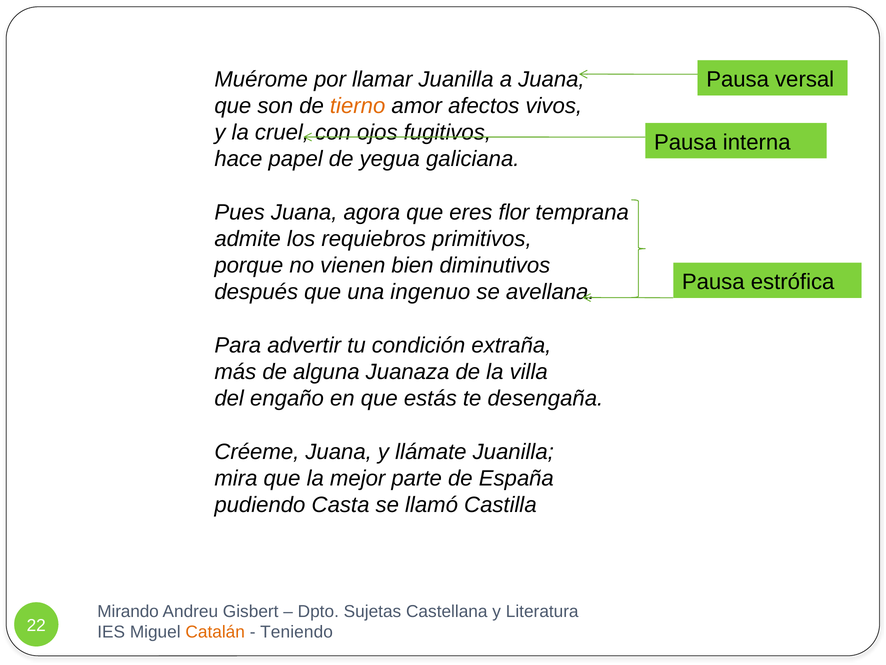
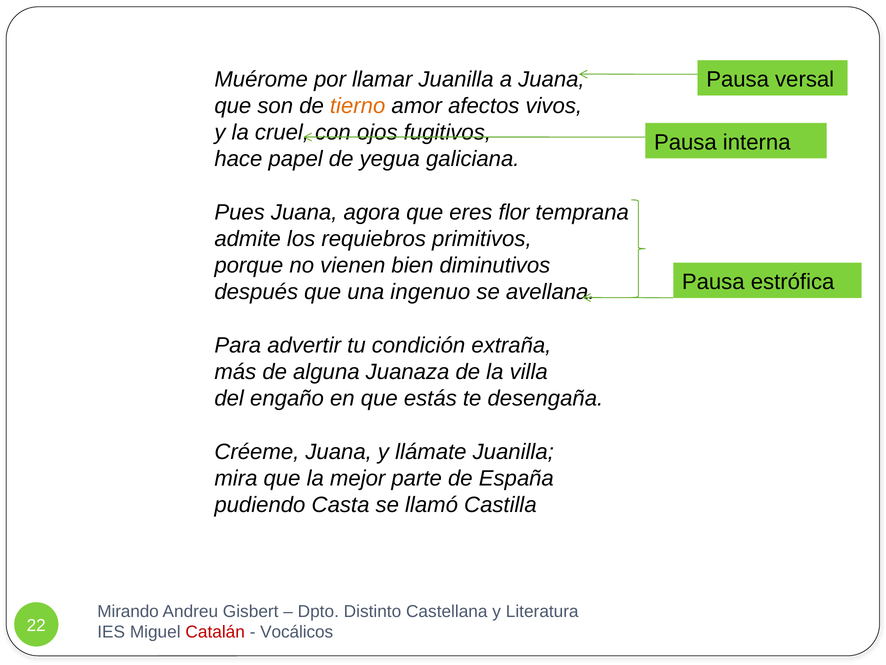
Sujetas: Sujetas -> Distinto (372, 611)
Catalán colour: orange -> red (215, 632)
Teniendo: Teniendo -> Vocálicos (297, 632)
